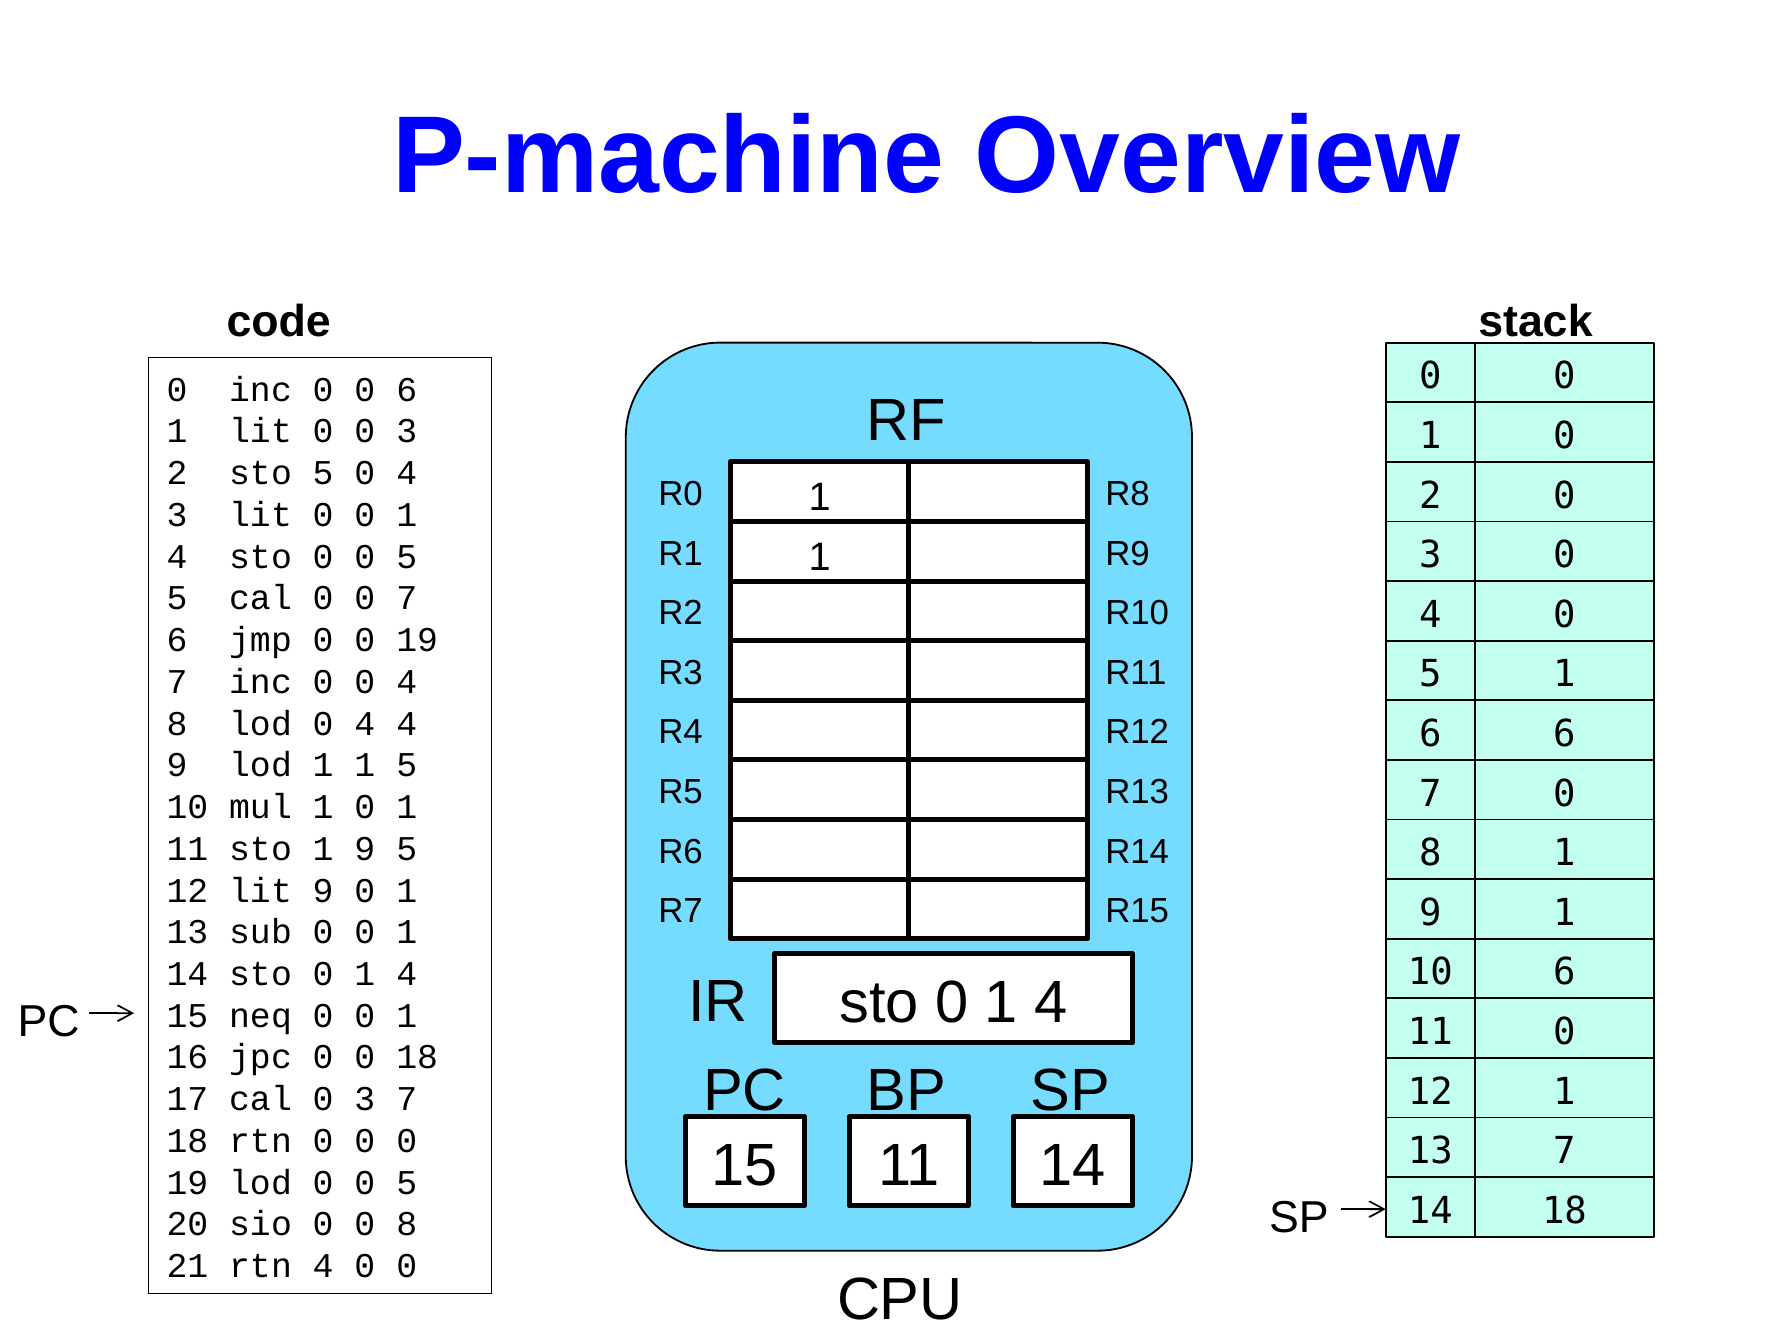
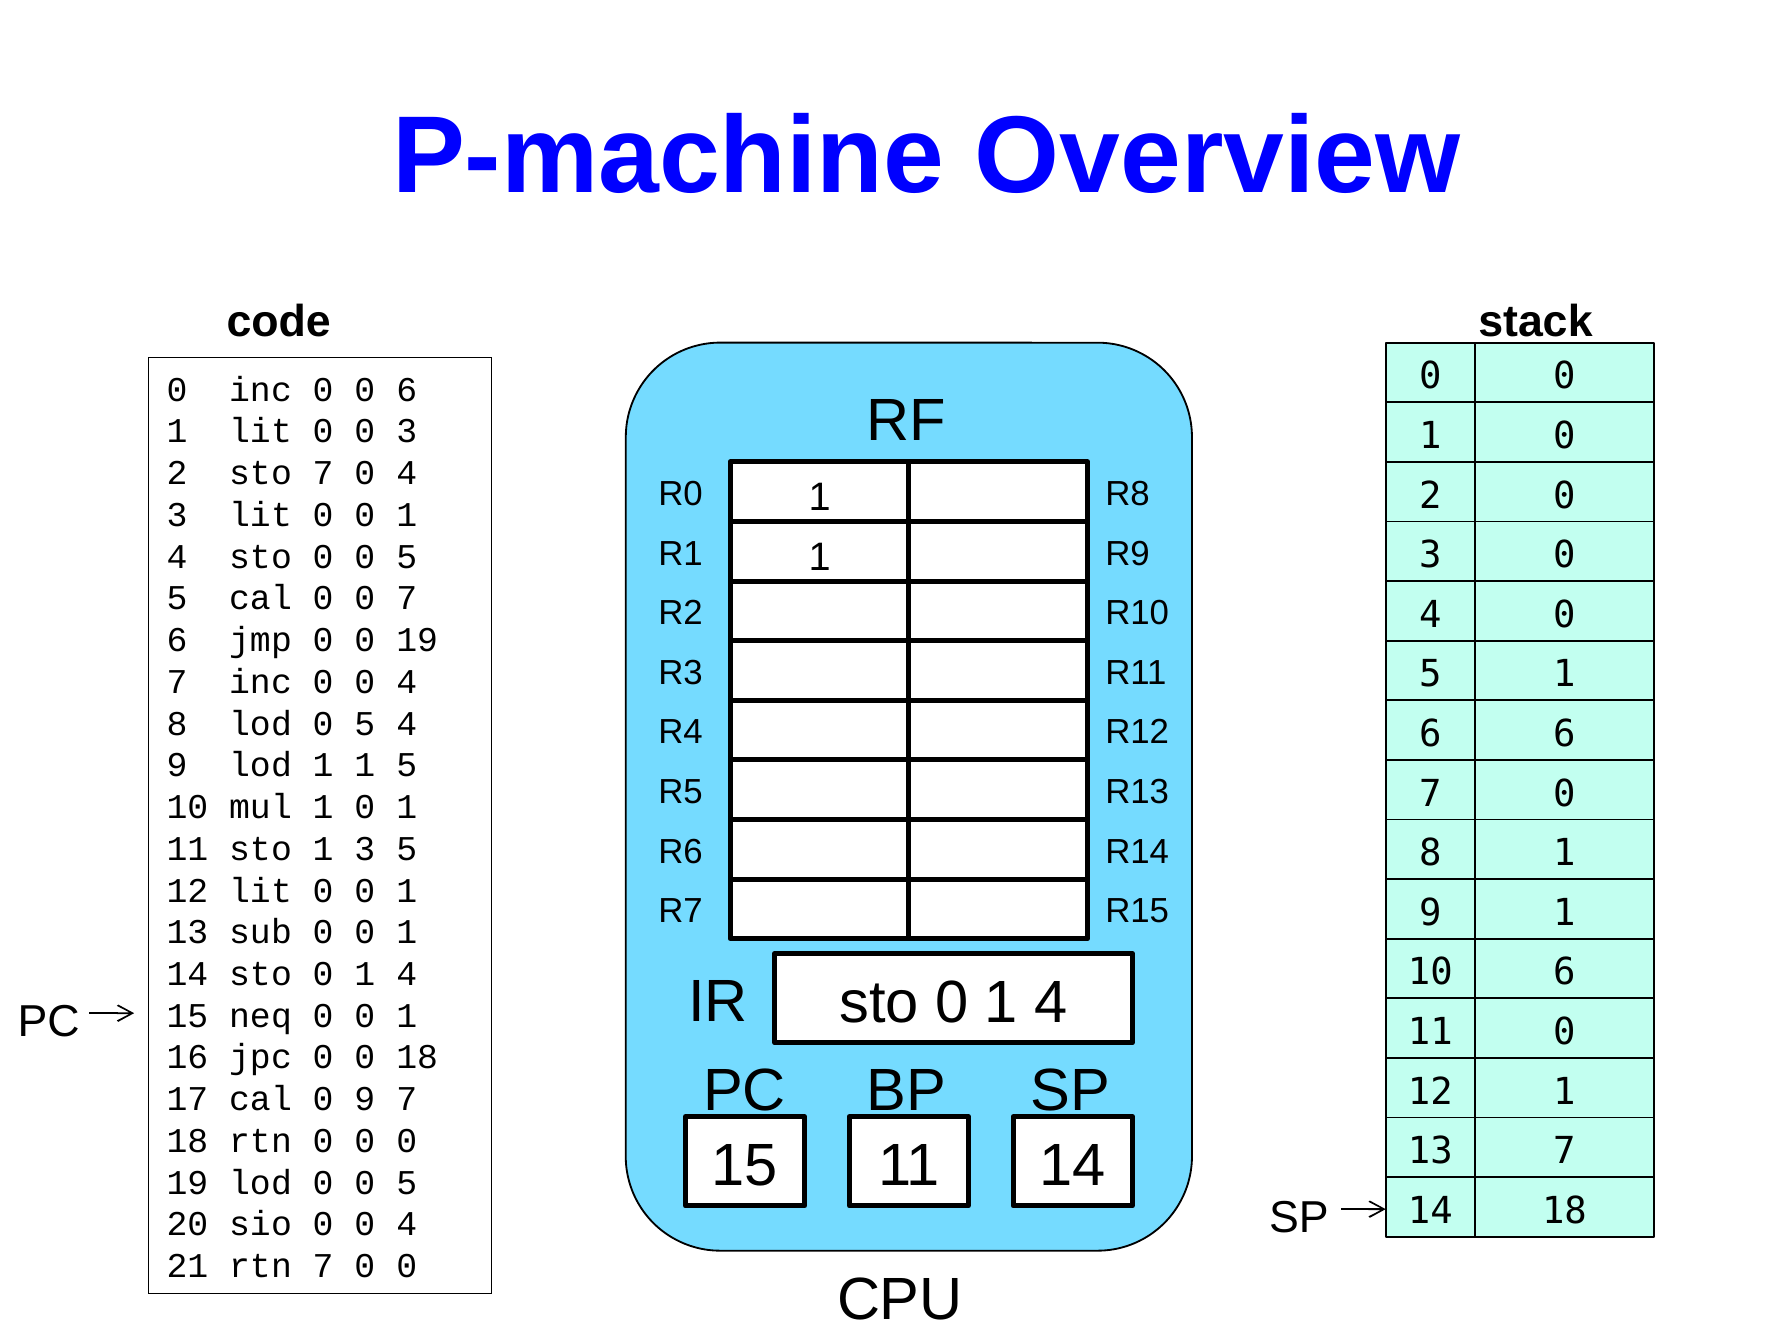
sto 5: 5 -> 7 (323, 473)
lod 0 4: 4 -> 5 (365, 724)
sto 1 9: 9 -> 3 (365, 849)
12 lit 9: 9 -> 0 (323, 891)
cal 0 3: 3 -> 9 (365, 1099)
sio 0 0 8: 8 -> 4 (407, 1224)
rtn 4: 4 -> 7 (323, 1266)
